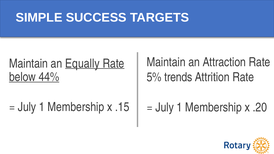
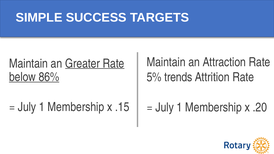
Equally: Equally -> Greater (83, 64)
44%: 44% -> 86% (49, 77)
